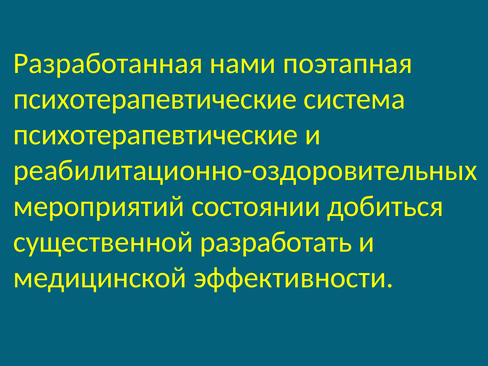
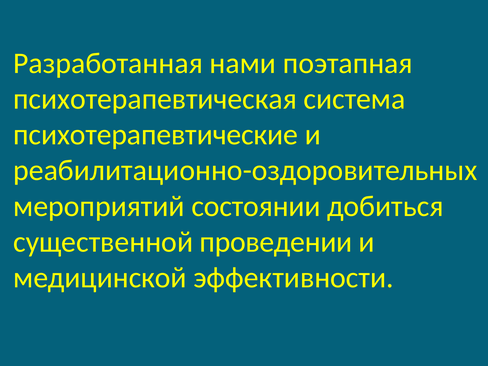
психотерапевтические: психотерапевтические -> психотерапевтическая (155, 99)
разработать: разработать -> проведении (276, 242)
